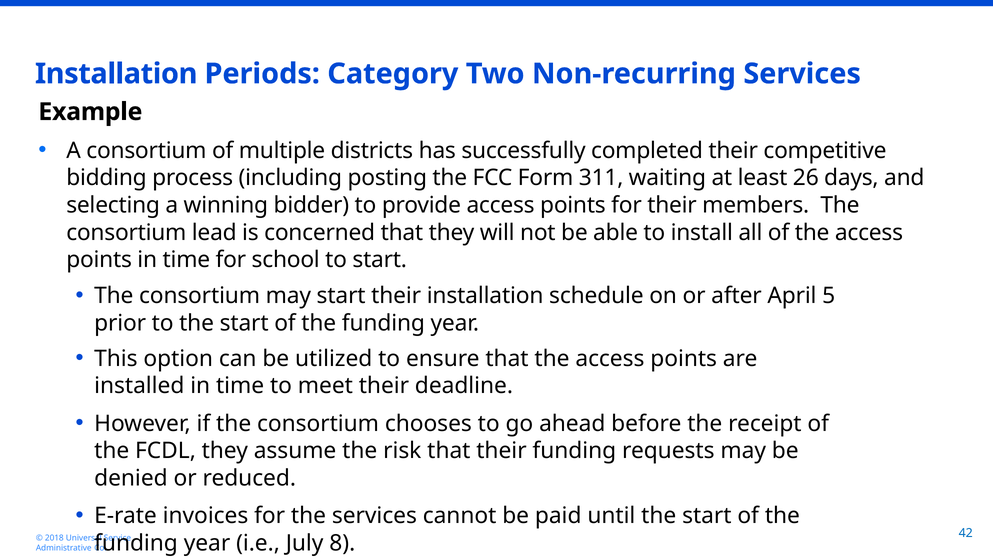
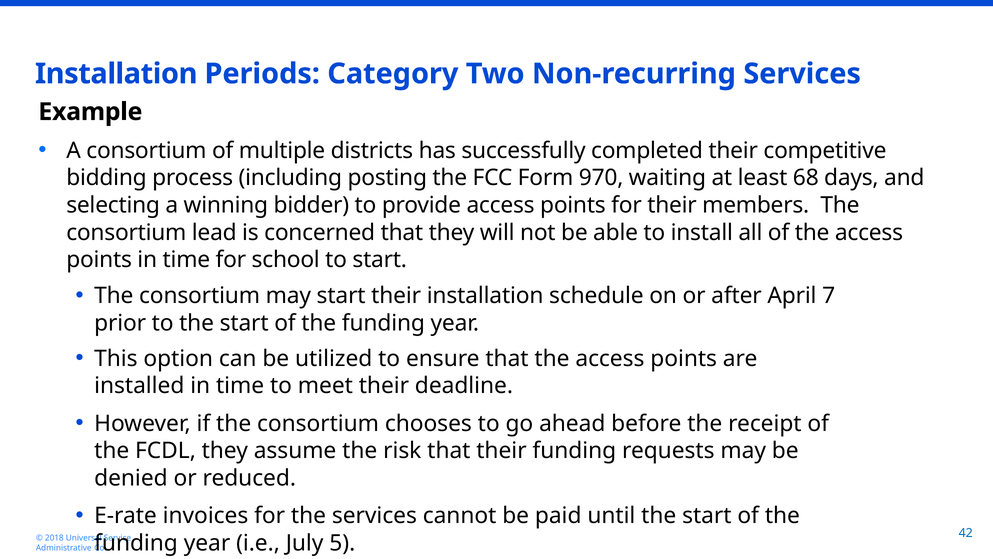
311: 311 -> 970 (601, 178)
26: 26 -> 68 (806, 178)
5: 5 -> 7 (829, 296)
8: 8 -> 5 (342, 543)
